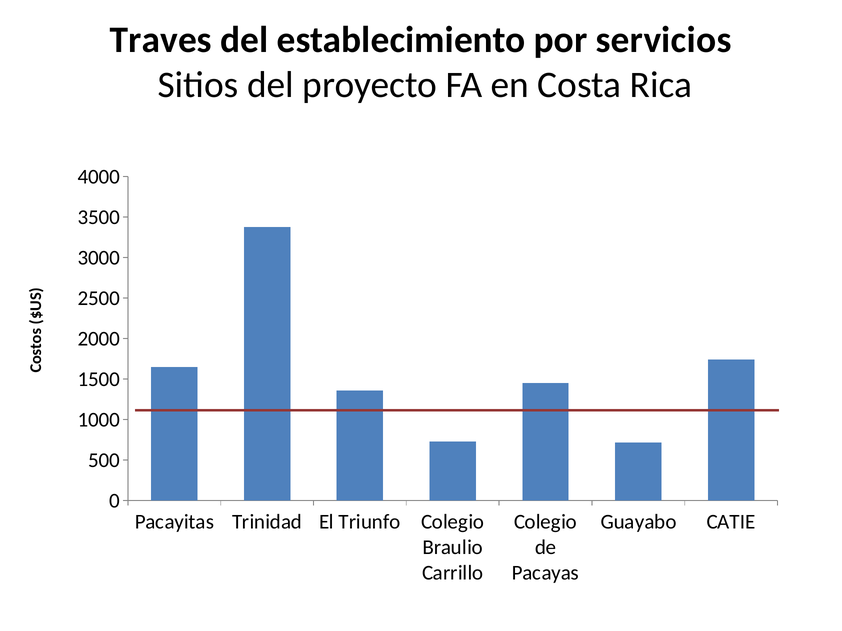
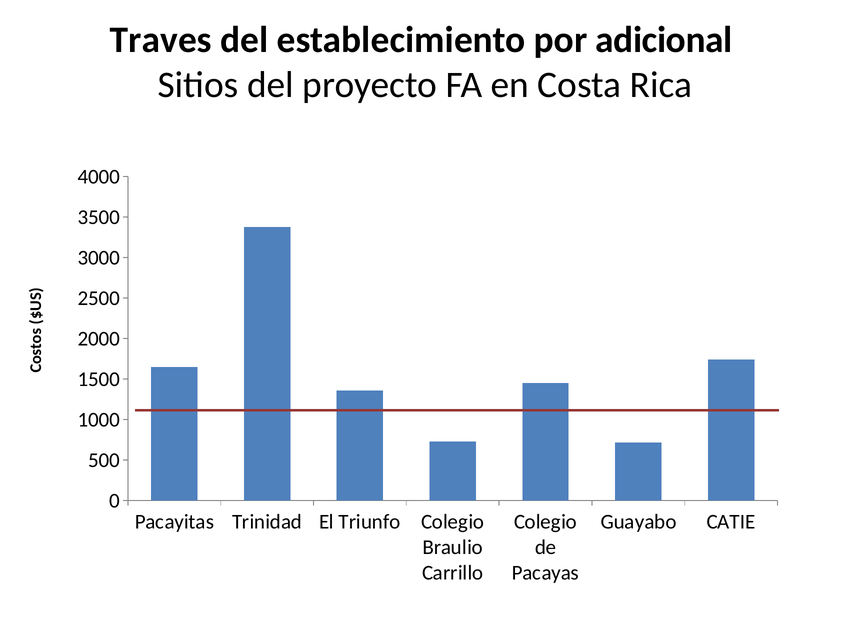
servicios: servicios -> adicional (664, 40)
